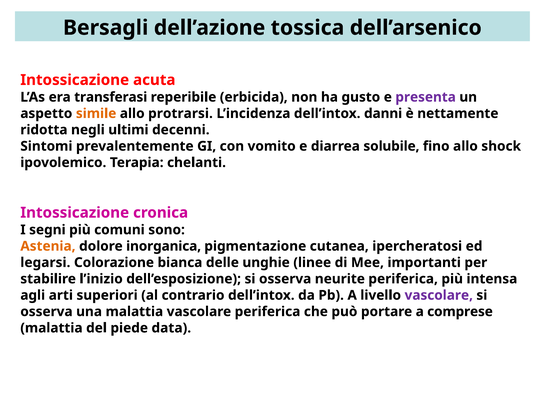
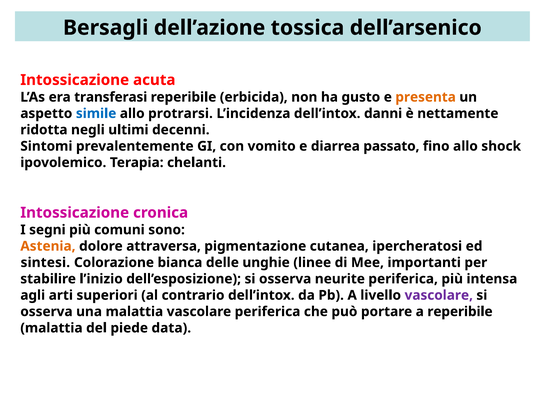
presenta colour: purple -> orange (426, 97)
simile colour: orange -> blue (96, 113)
solubile: solubile -> passato (391, 146)
inorganica: inorganica -> attraversa (164, 246)
legarsi: legarsi -> sintesi (45, 262)
a comprese: comprese -> reperibile (460, 311)
